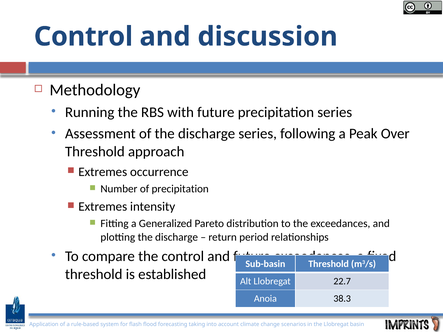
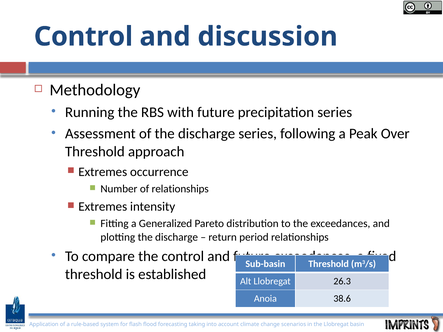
of precipitation: precipitation -> relationships (180, 189)
22.7: 22.7 -> 26.3 (342, 281)
38.3: 38.3 -> 38.6 (342, 299)
